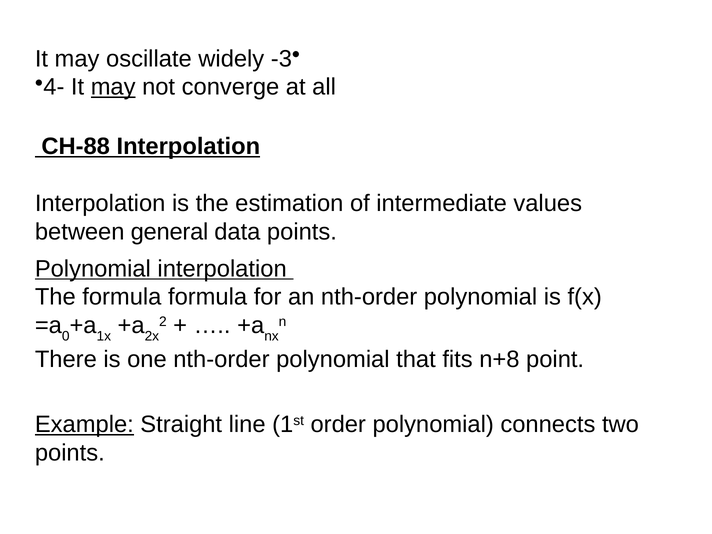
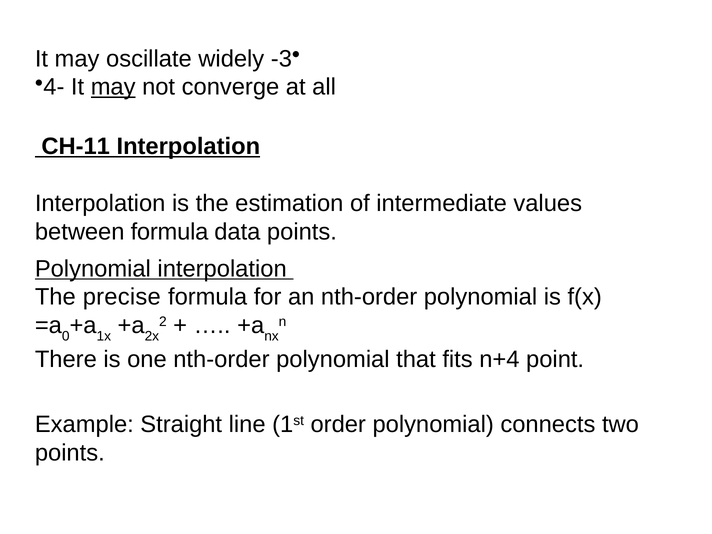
CH-88: CH-88 -> CH-11 (76, 146)
between general: general -> formula (170, 232)
The formula: formula -> precise (122, 297)
n+8: n+8 -> n+4 (499, 359)
Example underline: present -> none (84, 424)
